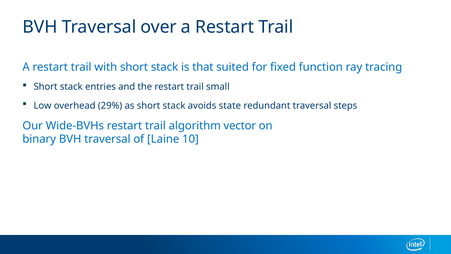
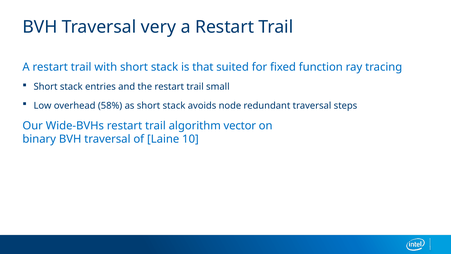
over: over -> very (158, 27)
29%: 29% -> 58% (110, 105)
state: state -> node (230, 105)
